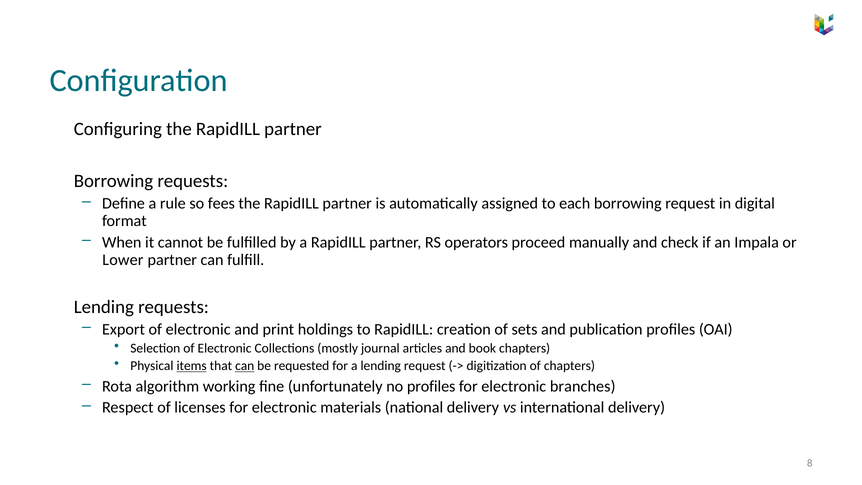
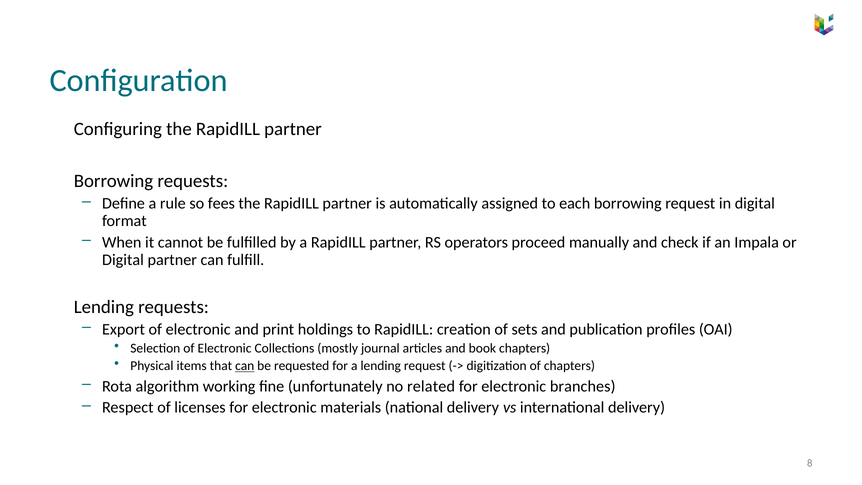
Lower: Lower -> Digital (123, 260)
items underline: present -> none (192, 366)
no profiles: profiles -> related (431, 386)
